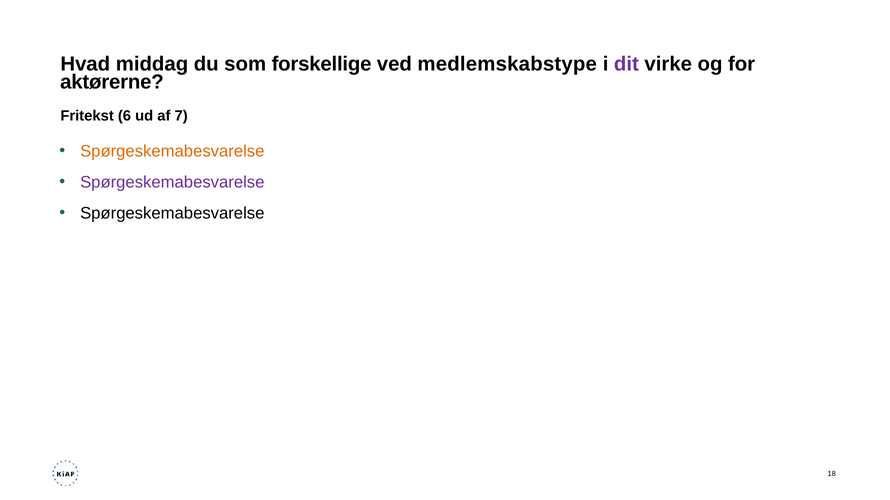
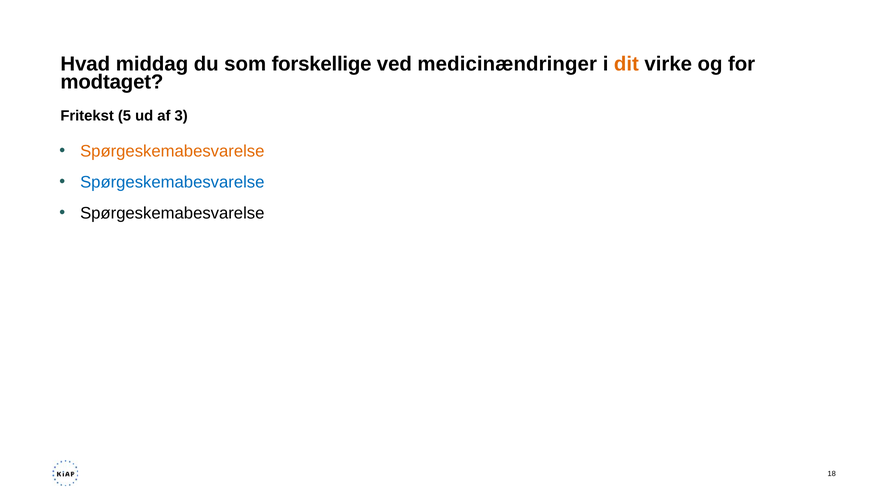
medlemskabstype: medlemskabstype -> medicinændringer (507, 64)
dit colour: purple -> orange (626, 64)
aktørerne: aktørerne -> modtaget (112, 82)
6: 6 -> 5 (124, 116)
7: 7 -> 3 (181, 116)
Spørgeskemabesvarelse colour: purple -> blue (172, 182)
